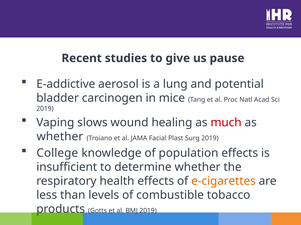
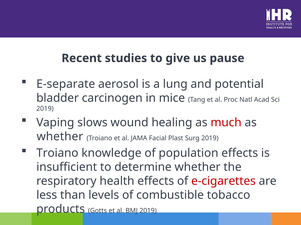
E-addictive: E-addictive -> E-separate (66, 84)
College: College -> Troiano (57, 153)
e-cigarettes colour: orange -> red (223, 182)
